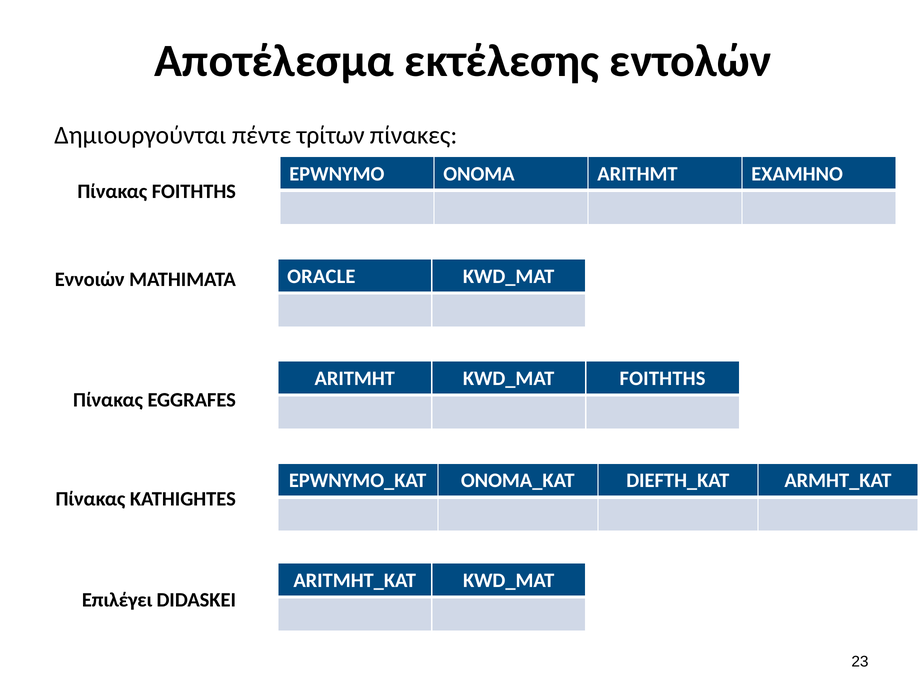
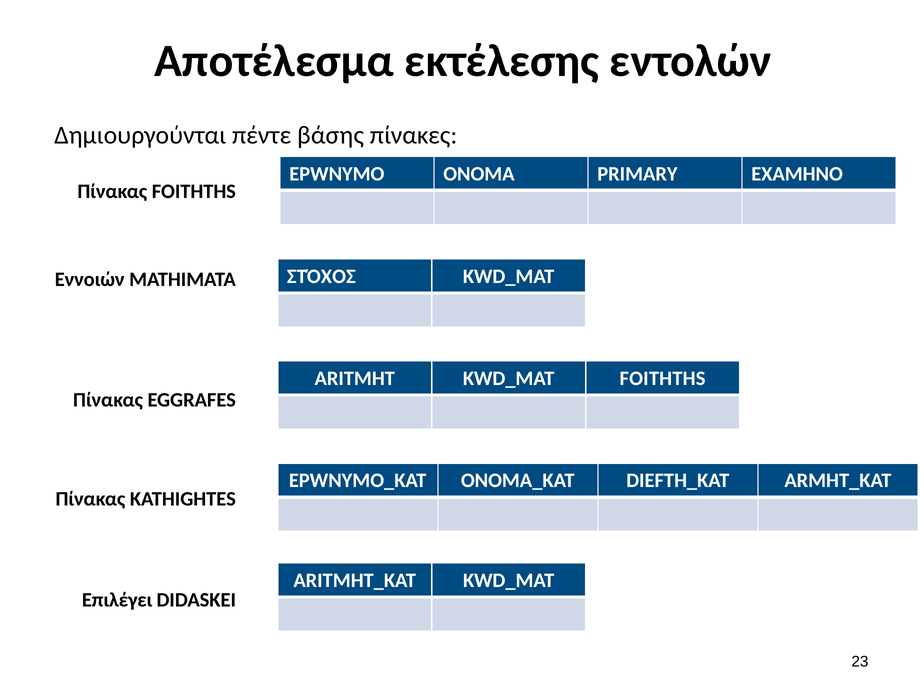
τρίτων: τρίτων -> βάσης (331, 136)
ARITHMT: ARITHMT -> PRIMARY (637, 174)
ORACLE: ORACLE -> ΣΤΌΧΟΣ (321, 276)
